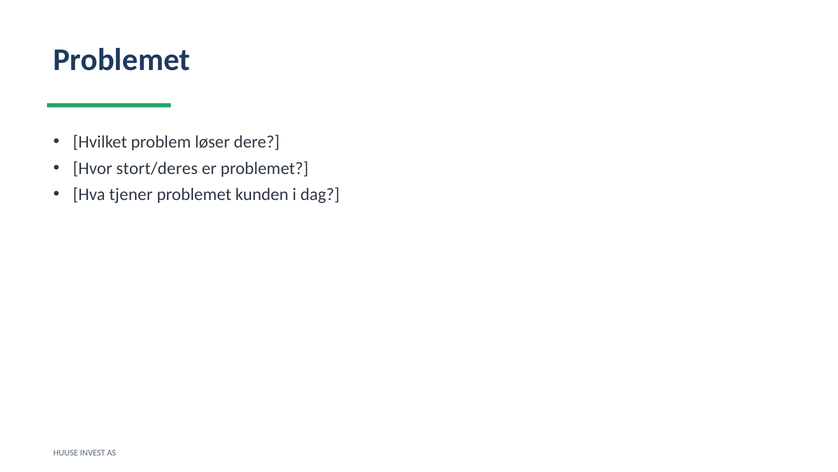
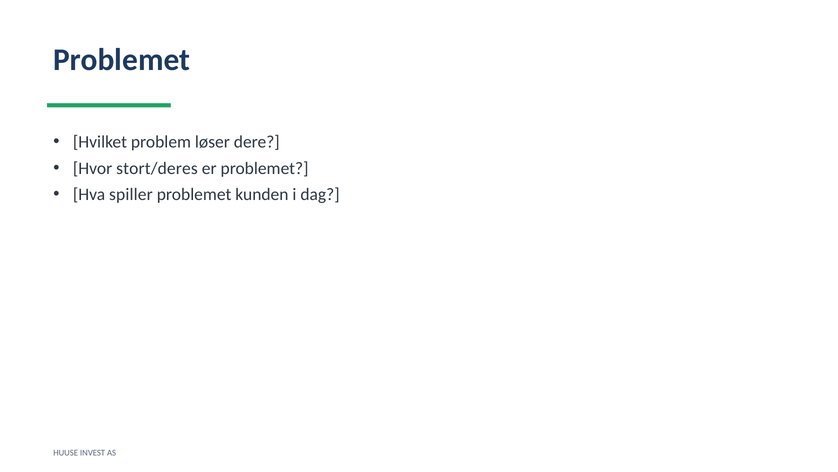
tjener: tjener -> spiller (131, 194)
